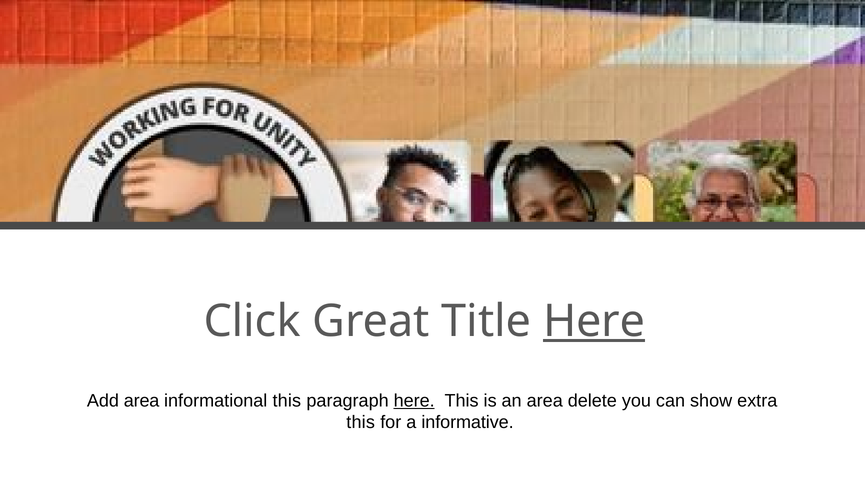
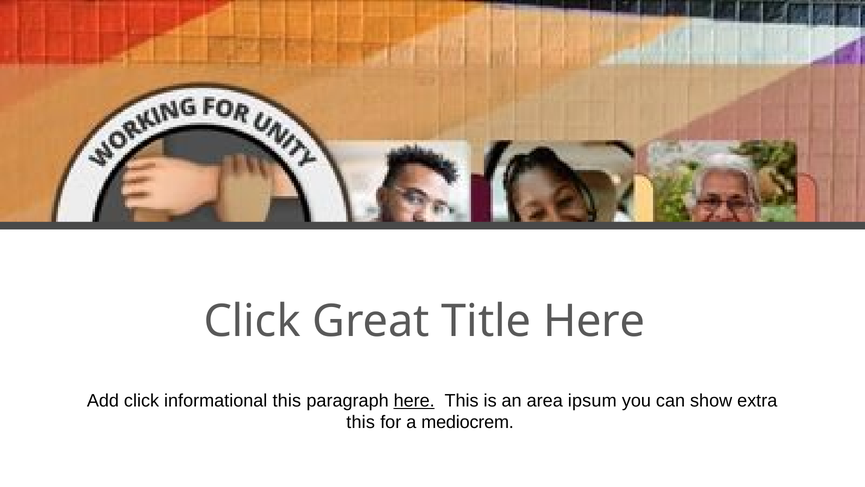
Here underline: present -> none (594, 321)
Add area: area -> click (142, 400)
delete: delete -> ipsum (592, 400)
informative: informative -> mediocrem (468, 422)
